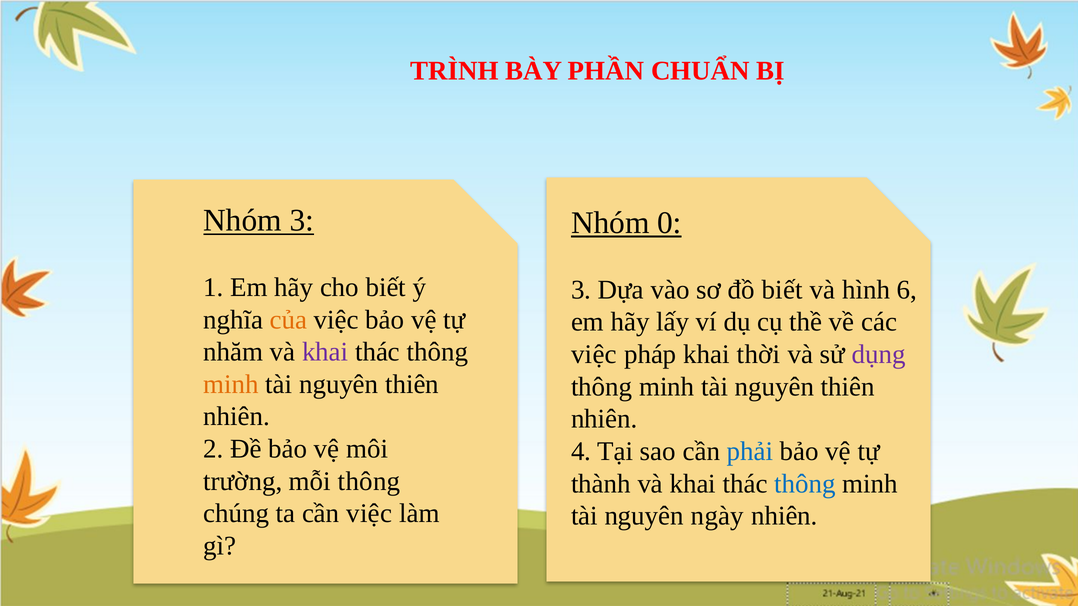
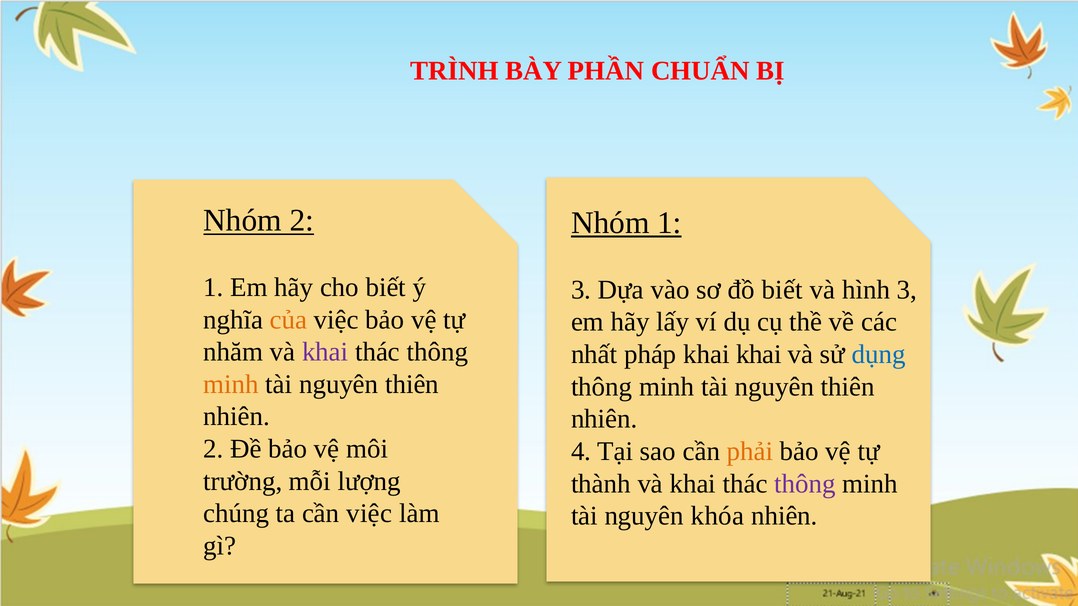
Nhóm 3: 3 -> 2 (302, 220)
Nhóm 0: 0 -> 1 (669, 223)
hình 6: 6 -> 3 (907, 290)
việc: việc -> nhất (594, 355)
khai thời: thời -> khai (759, 355)
dụng colour: purple -> blue (879, 355)
phải colour: blue -> orange (750, 452)
mỗi thông: thông -> lượng (369, 482)
thông colour: blue -> purple (805, 484)
ngày: ngày -> khóa (717, 516)
